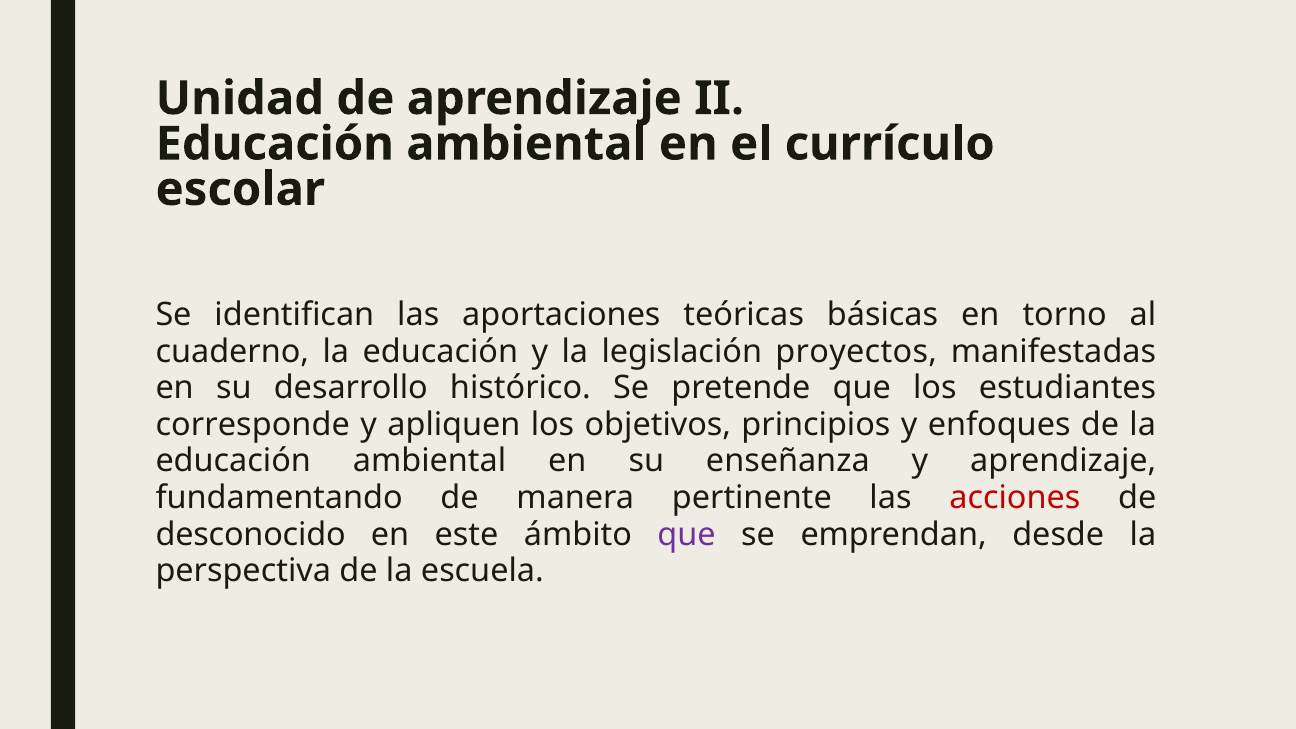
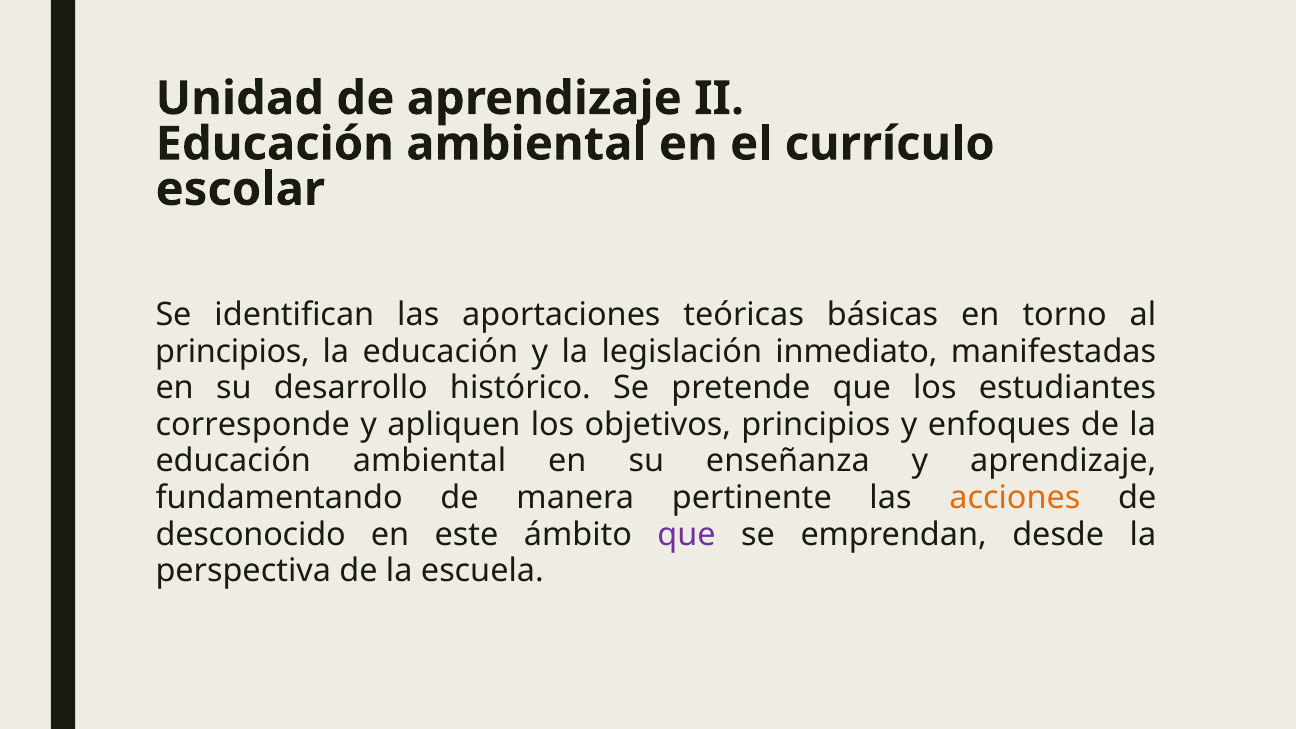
cuaderno: cuaderno -> principios (232, 352)
proyectos: proyectos -> inmediato (856, 352)
acciones colour: red -> orange (1015, 498)
